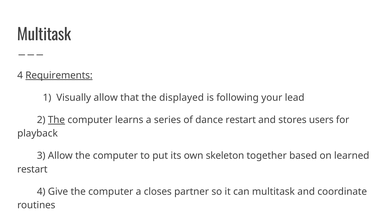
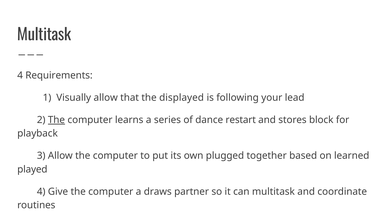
Requirements underline: present -> none (59, 75)
users: users -> block (321, 120)
skeleton: skeleton -> plugged (225, 155)
restart: restart -> played (32, 169)
closes: closes -> draws (158, 191)
